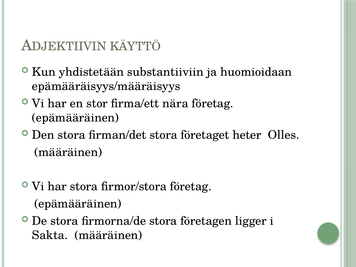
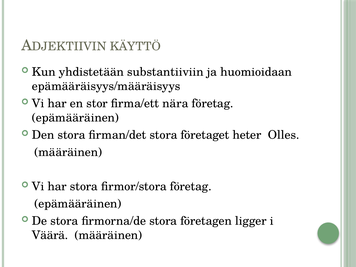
Sakta: Sakta -> Väärä (50, 235)
